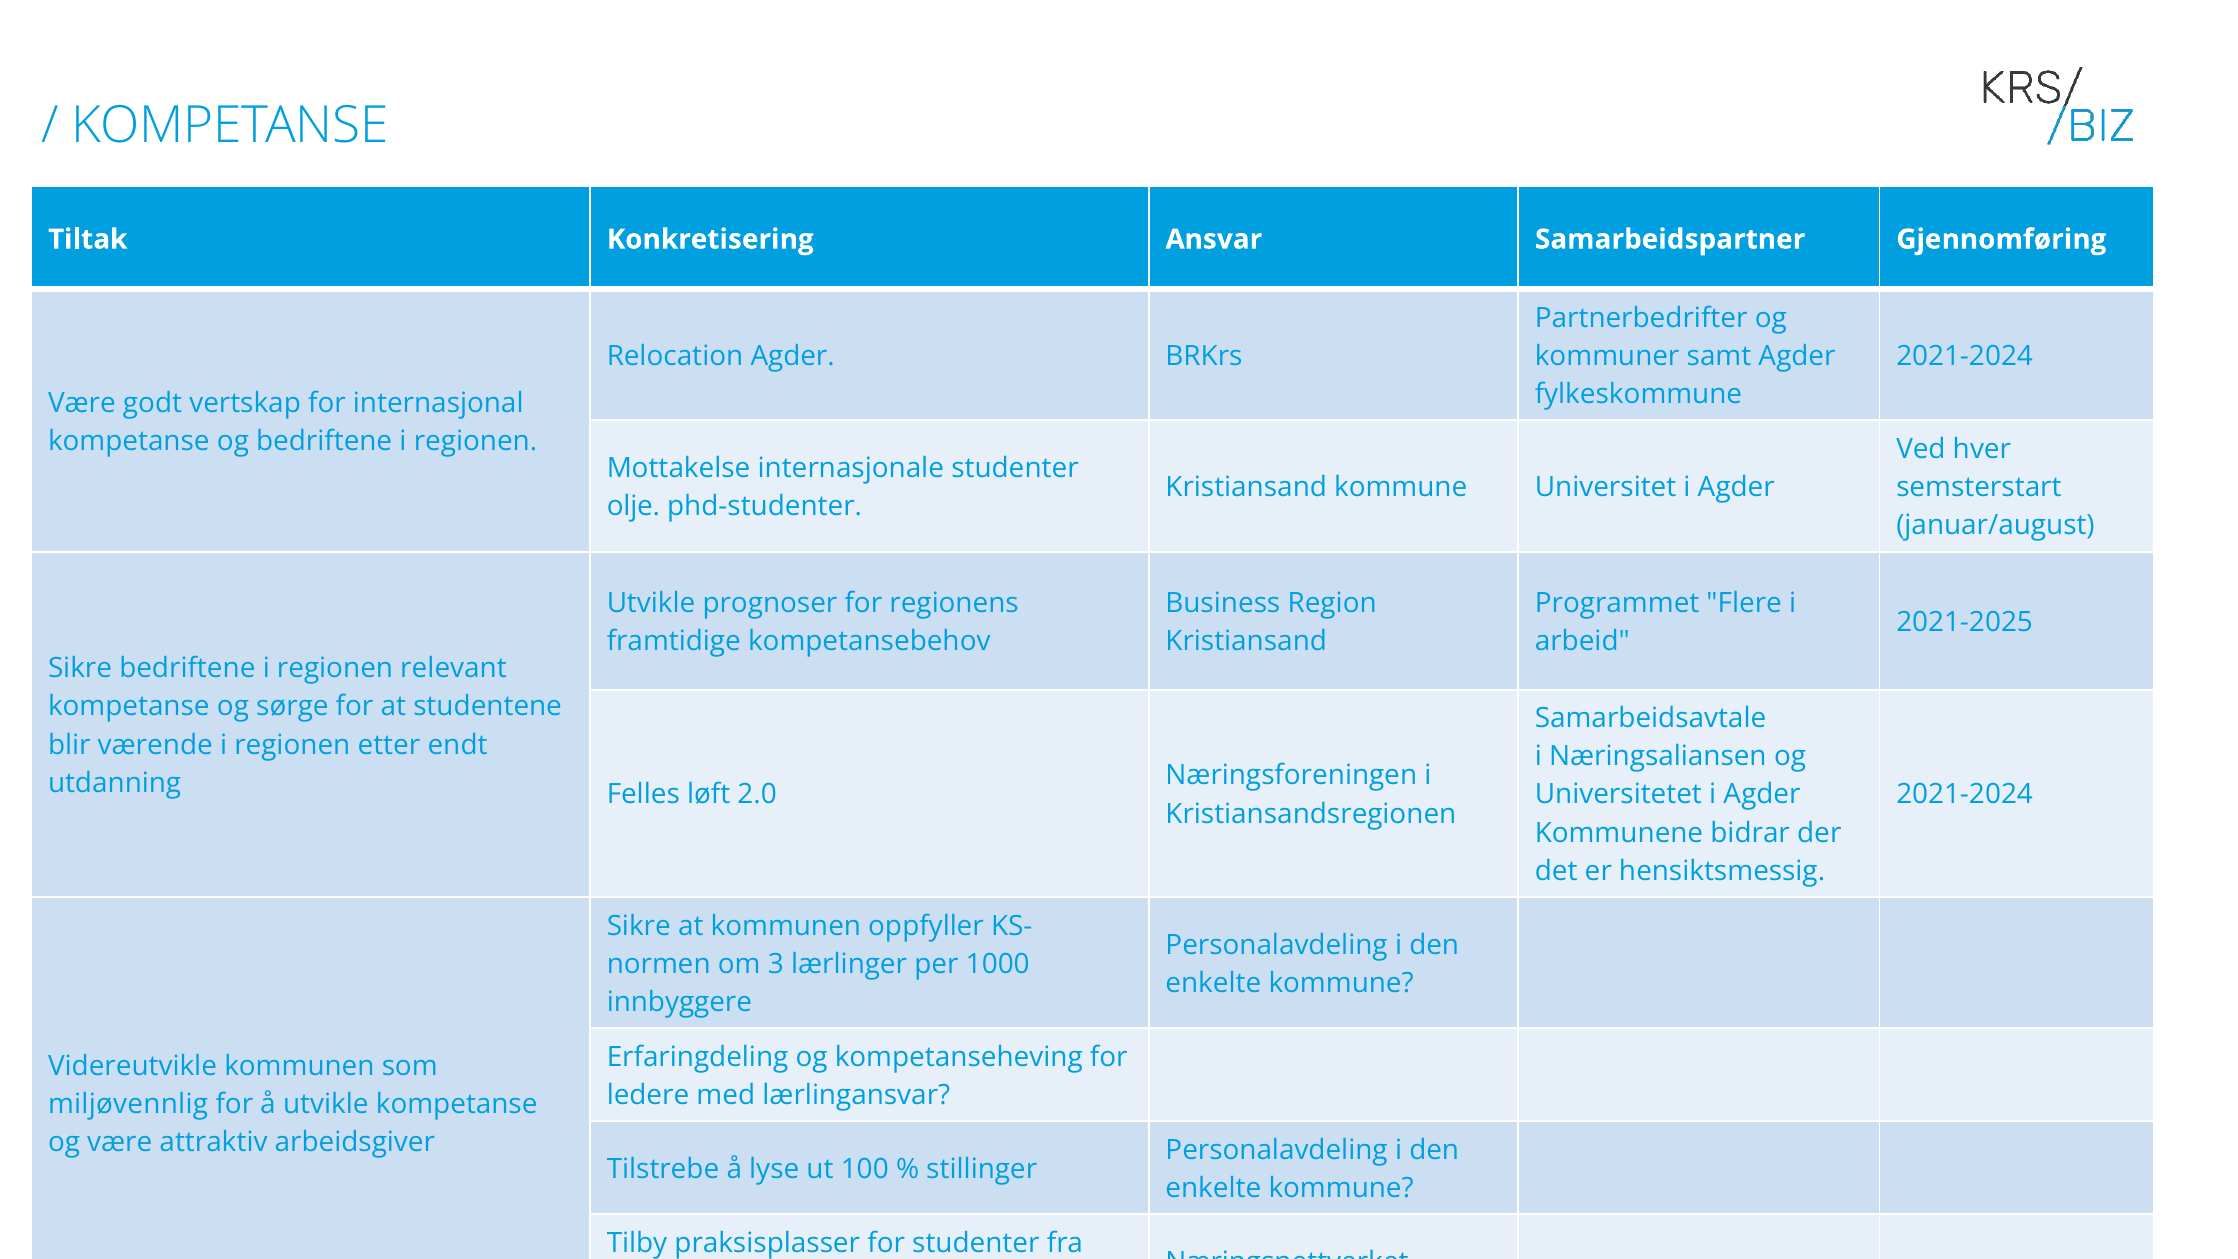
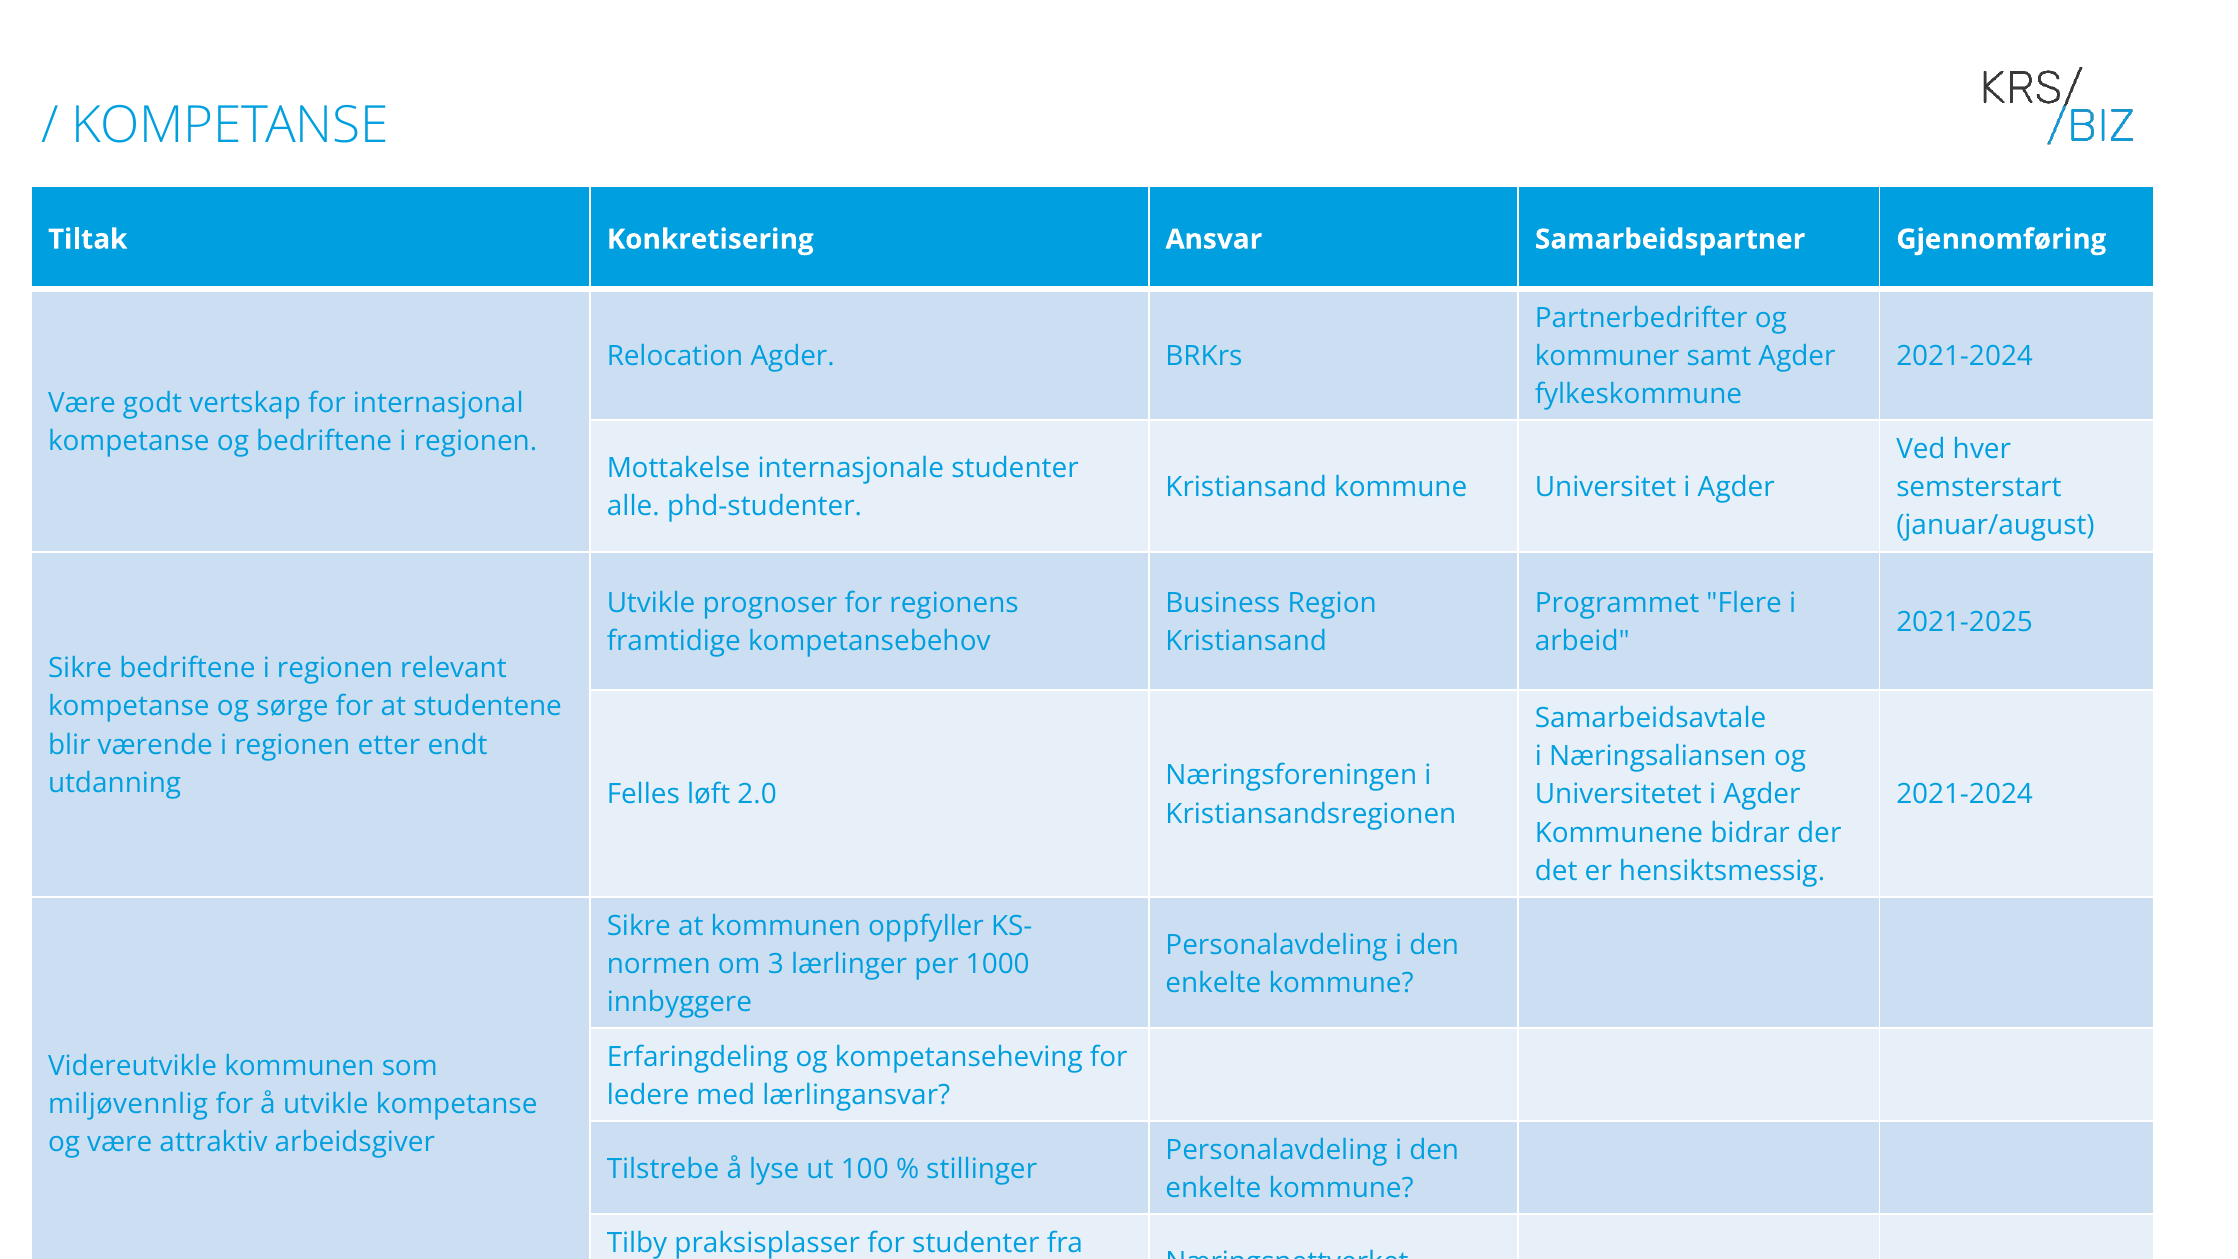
olje: olje -> alle (633, 507)
